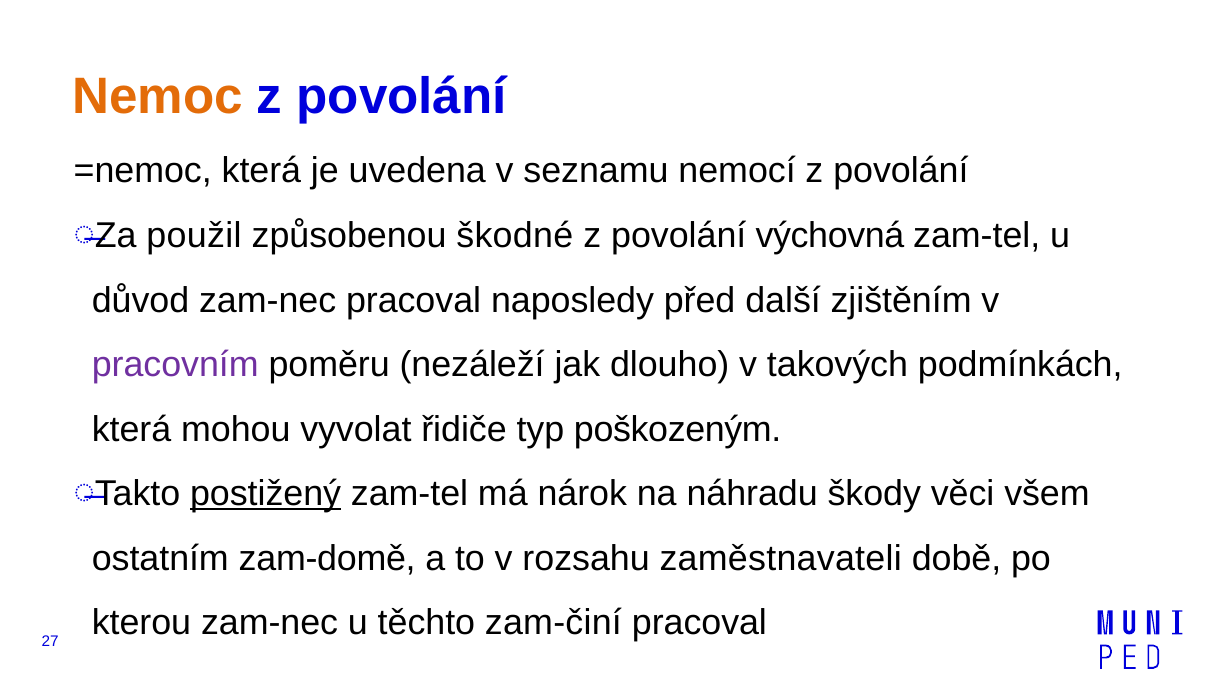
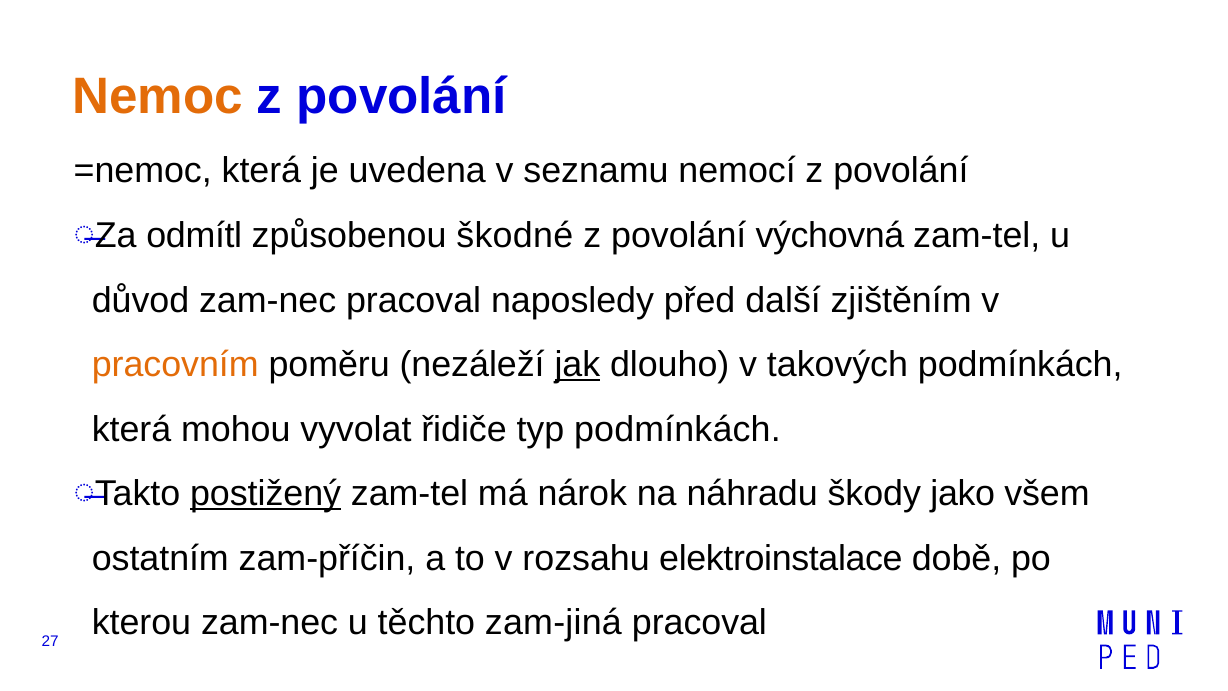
použil: použil -> odmítl (194, 236)
pracovním colour: purple -> orange (175, 365)
jak underline: none -> present (577, 365)
typ poškozeným: poškozeným -> podmínkách (677, 429)
věci: věci -> jako (963, 494)
zam-domě: zam-domě -> zam-příčin (327, 558)
zaměstnavateli: zaměstnavateli -> elektroinstalace (781, 558)
zam-činí: zam-činí -> zam-jiná (553, 623)
